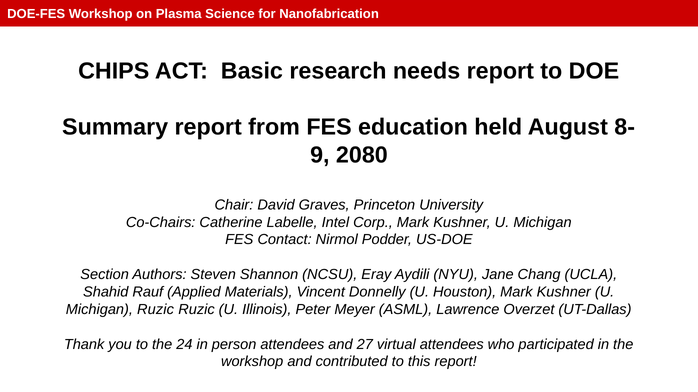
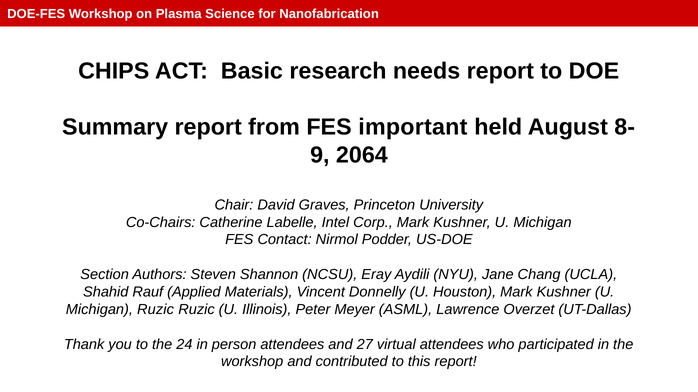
education: education -> important (413, 127)
2080: 2080 -> 2064 (362, 155)
